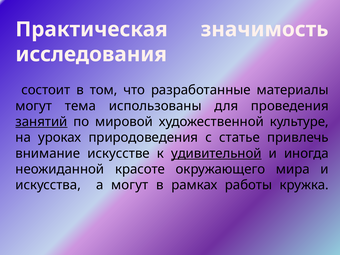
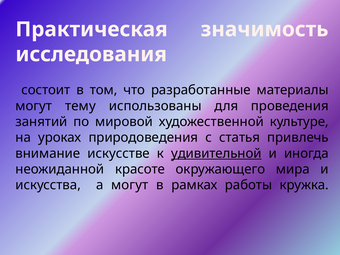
тема: тема -> тему (80, 106)
занятий underline: present -> none (41, 122)
статье: статье -> статья (240, 138)
